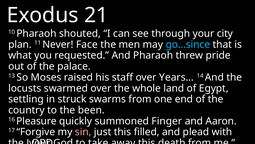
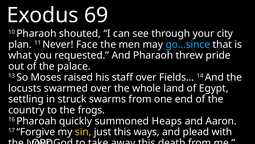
21: 21 -> 69 (96, 15)
Years…: Years… -> Fields… (177, 77)
been: been -> frogs (91, 110)
Pleasure: Pleasure -> Pharoah (36, 121)
Finger: Finger -> Heaps (167, 121)
sin colour: pink -> yellow (83, 132)
filled: filled -> ways (147, 132)
